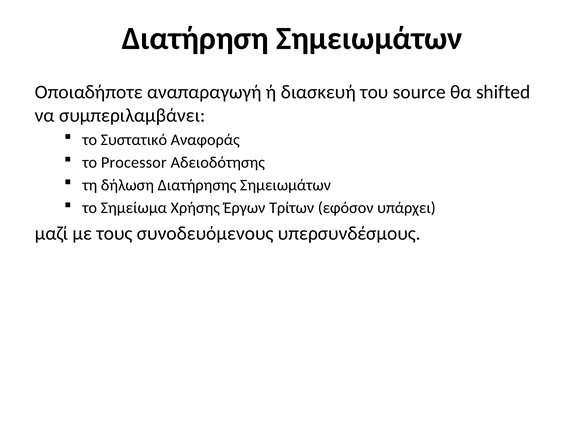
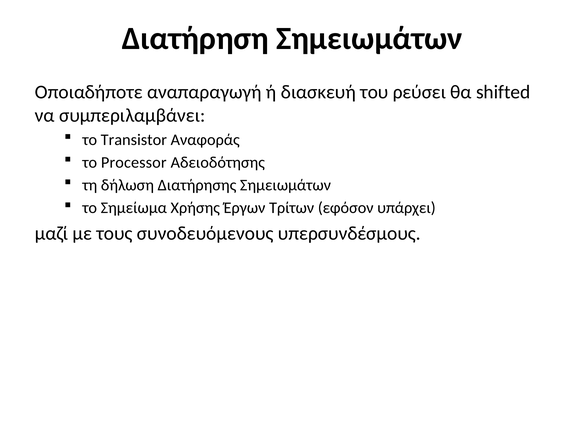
source: source -> ρεύσει (419, 92)
Συστατικό: Συστατικό -> Transistor (134, 140)
